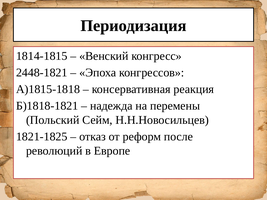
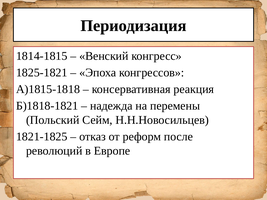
2448-1821: 2448-1821 -> 1825-1821 (42, 73)
